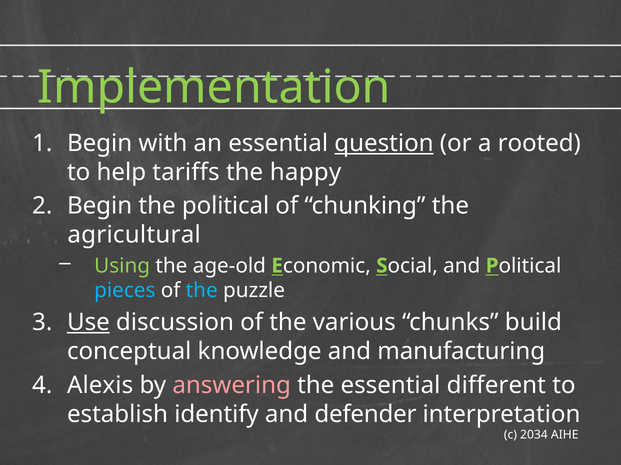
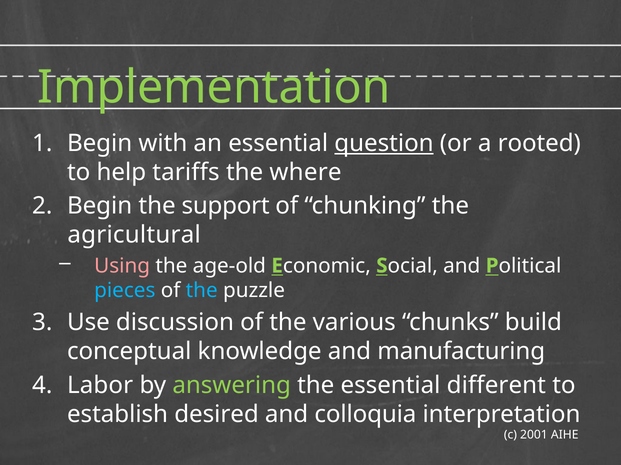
happy: happy -> where (306, 172)
political: political -> support (226, 206)
Using colour: light green -> pink (122, 266)
Use underline: present -> none (88, 323)
Alexis: Alexis -> Labor (100, 386)
answering colour: pink -> light green (232, 386)
identify: identify -> desired (217, 415)
defender: defender -> colloquia (365, 415)
2034: 2034 -> 2001 (534, 436)
